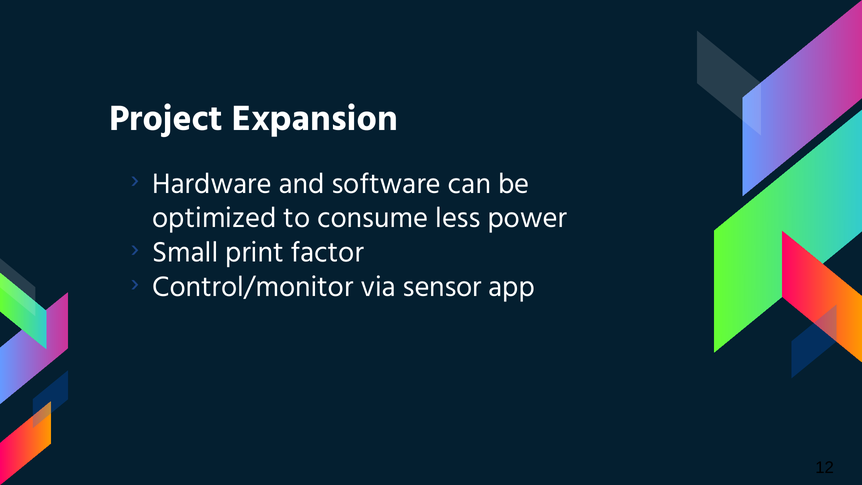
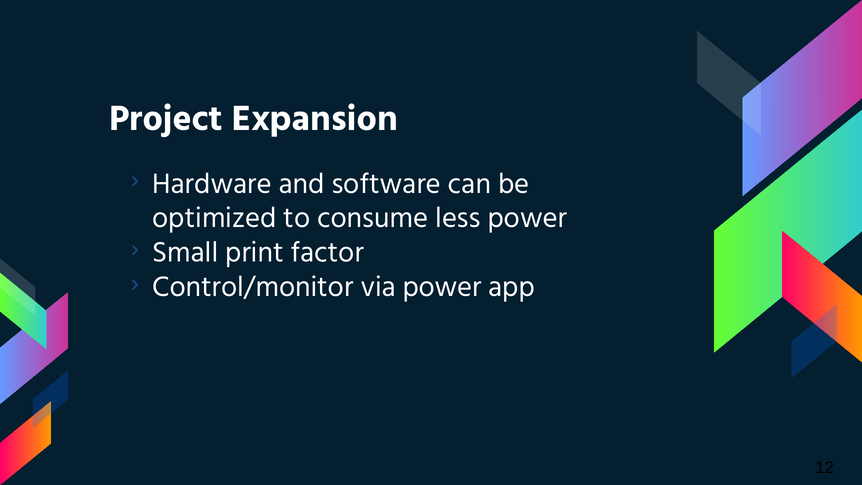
via sensor: sensor -> power (442, 287)
